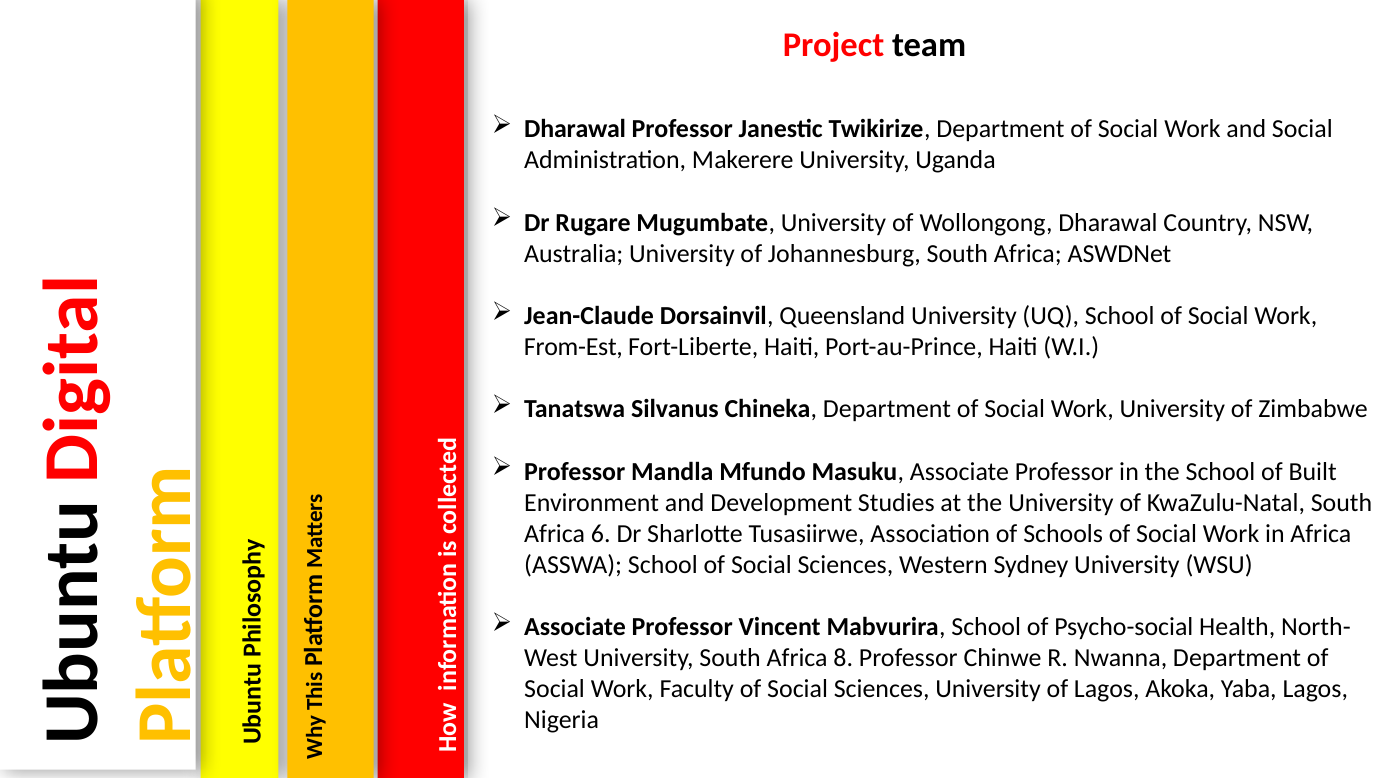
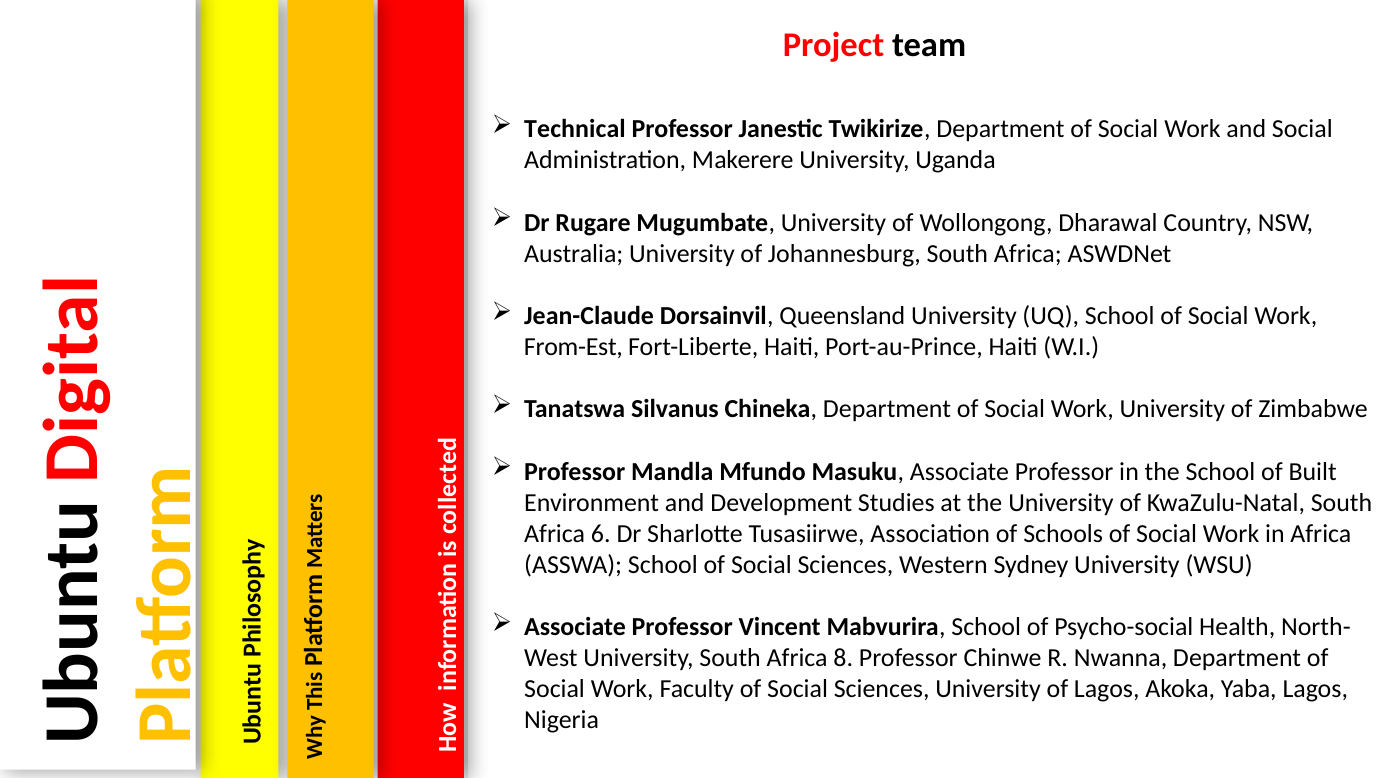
Dharawal: Dharawal -> Technical (575, 129)
